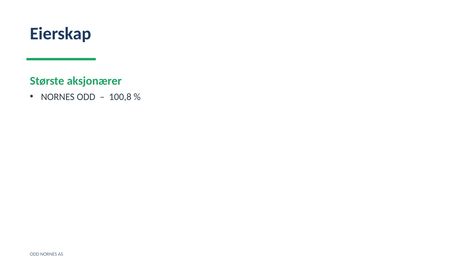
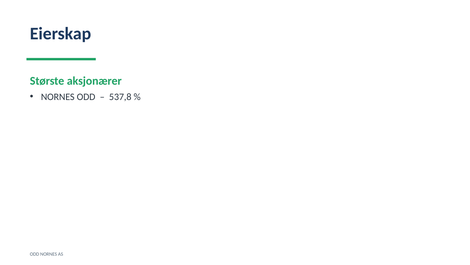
100,8: 100,8 -> 537,8 (120, 97)
